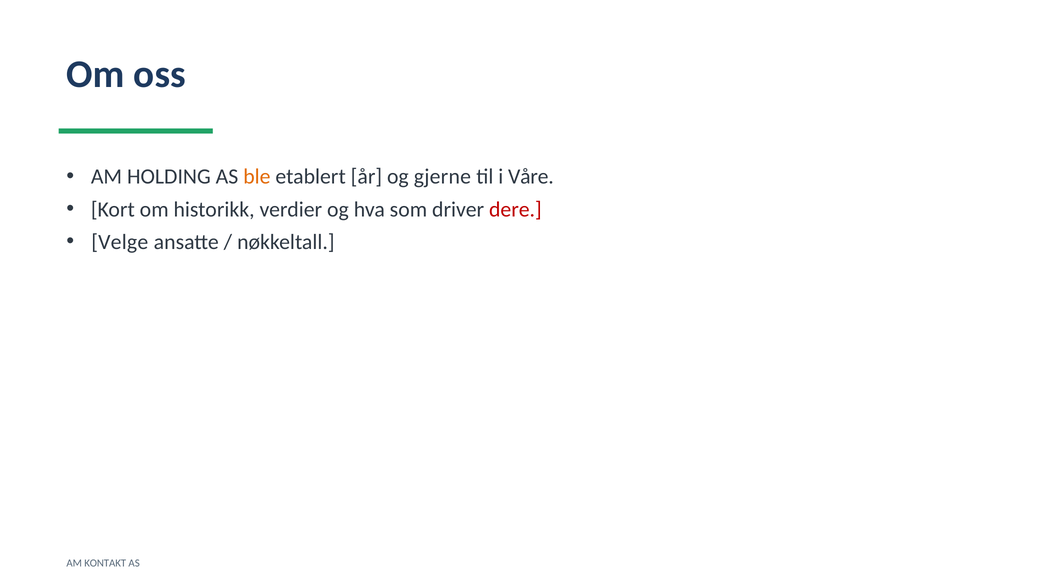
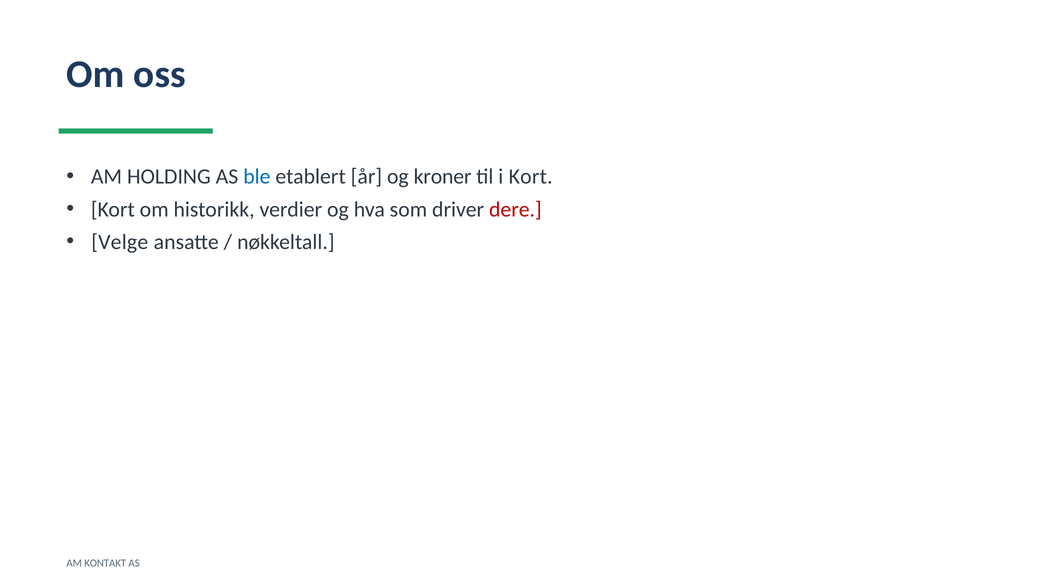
ble colour: orange -> blue (257, 177)
gjerne: gjerne -> kroner (443, 177)
i Våre: Våre -> Kort (531, 177)
